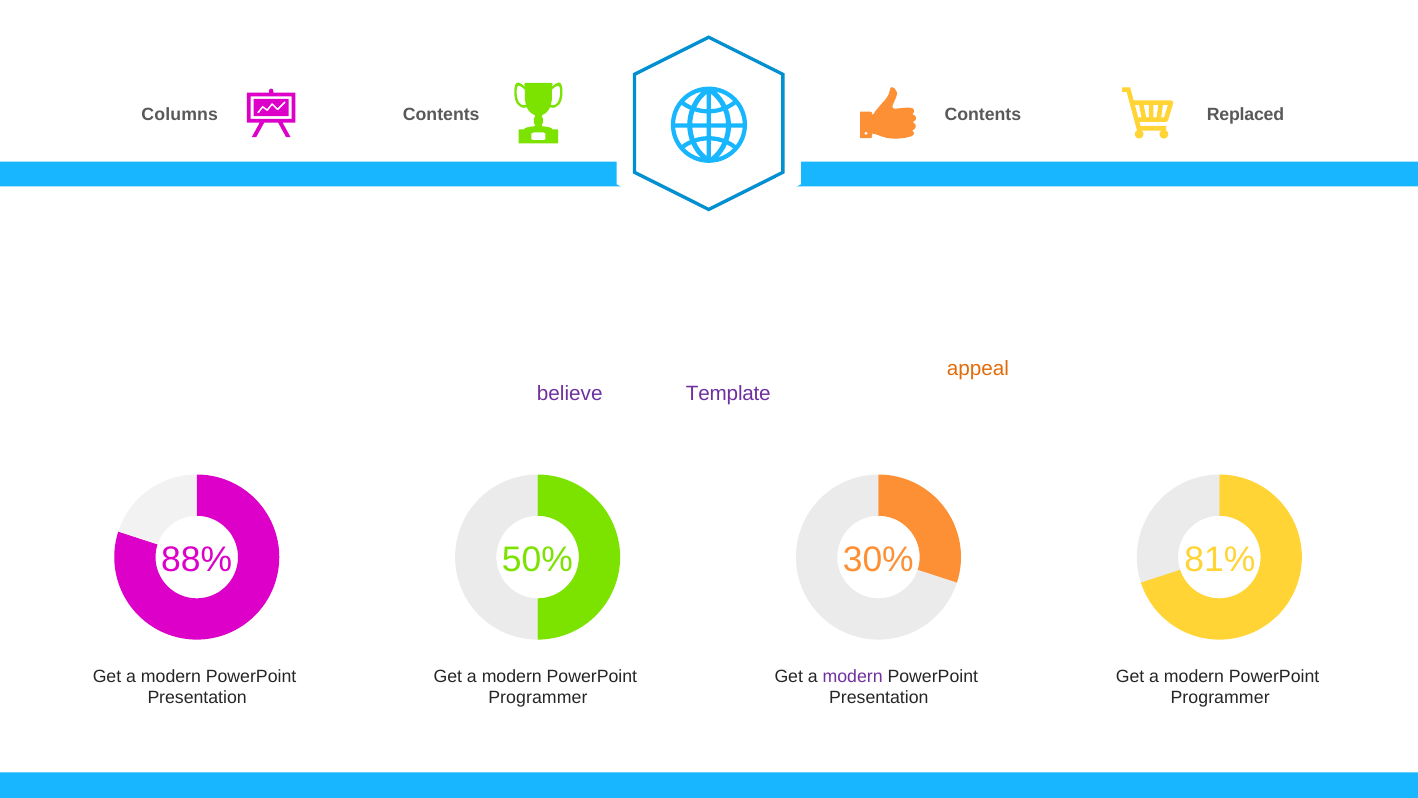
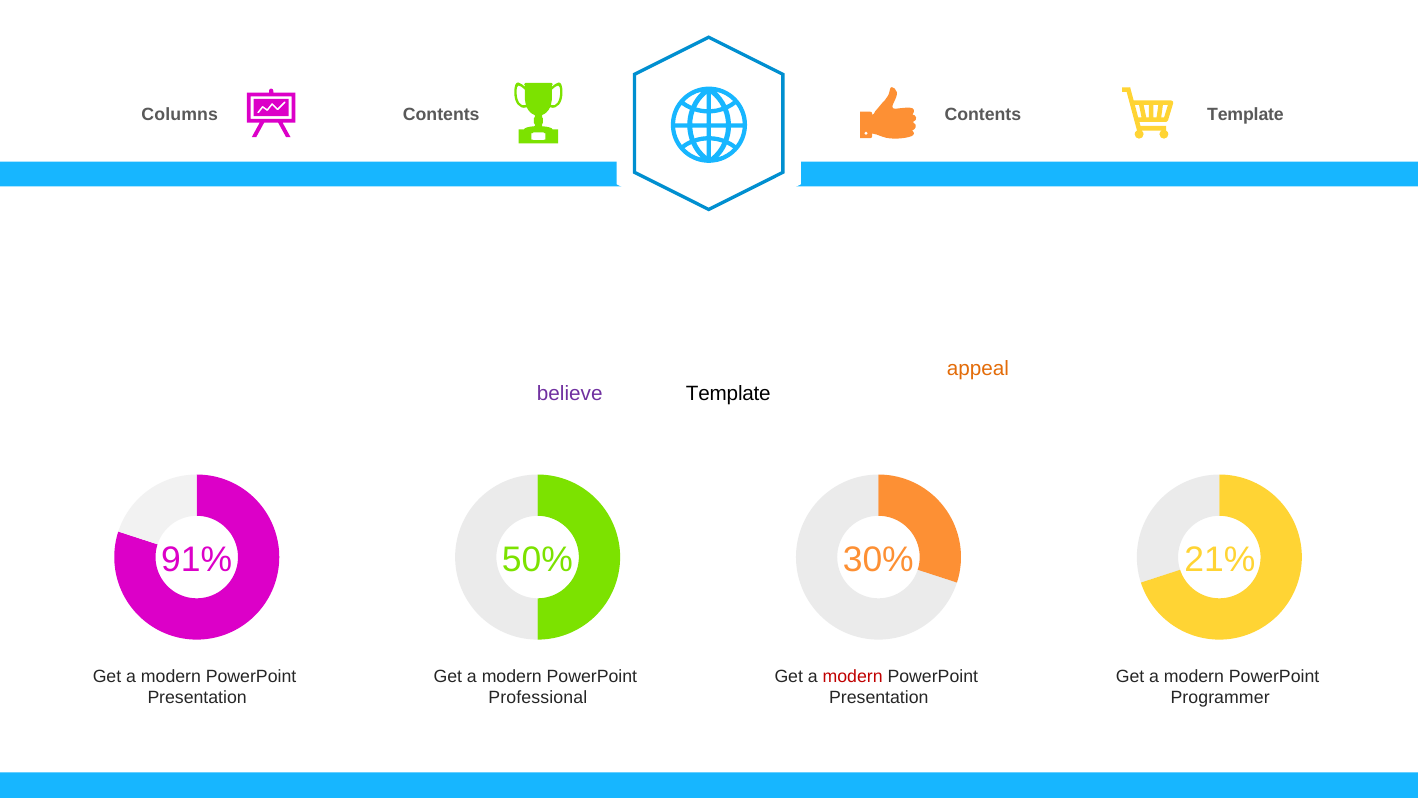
Contents Replaced: Replaced -> Template (1245, 115)
Template colour: purple -> black (728, 393)
88%: 88% -> 91% (197, 559)
81%: 81% -> 21% (1220, 559)
modern colour: purple -> red (853, 676)
Programmer: Programmer -> Professional (538, 697)
